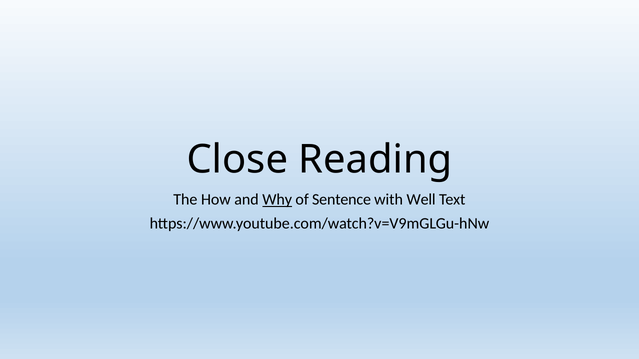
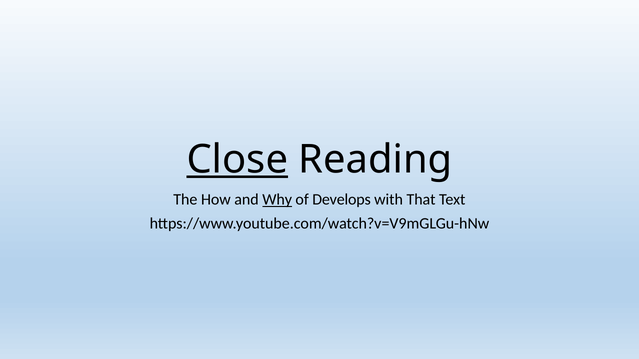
Close underline: none -> present (237, 160)
Sentence: Sentence -> Develops (342, 200)
Well: Well -> That (421, 200)
